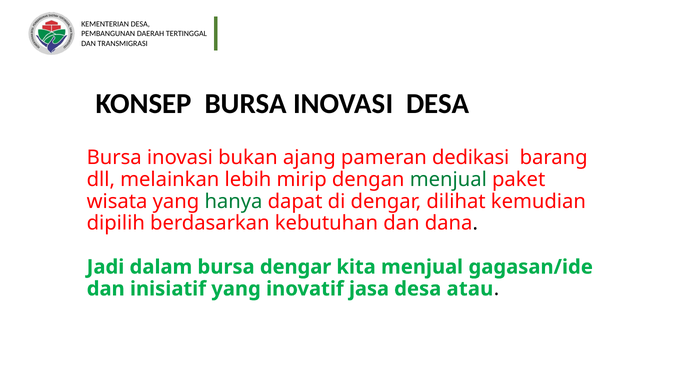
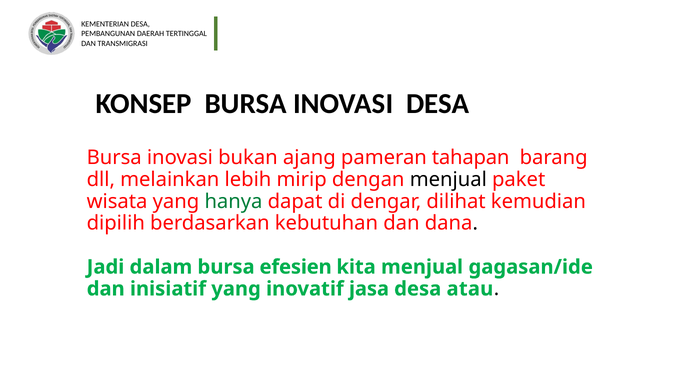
dedikasi: dedikasi -> tahapan (471, 158)
menjual colour: green -> black (448, 180)
bursa dengar: dengar -> efesien (296, 267)
